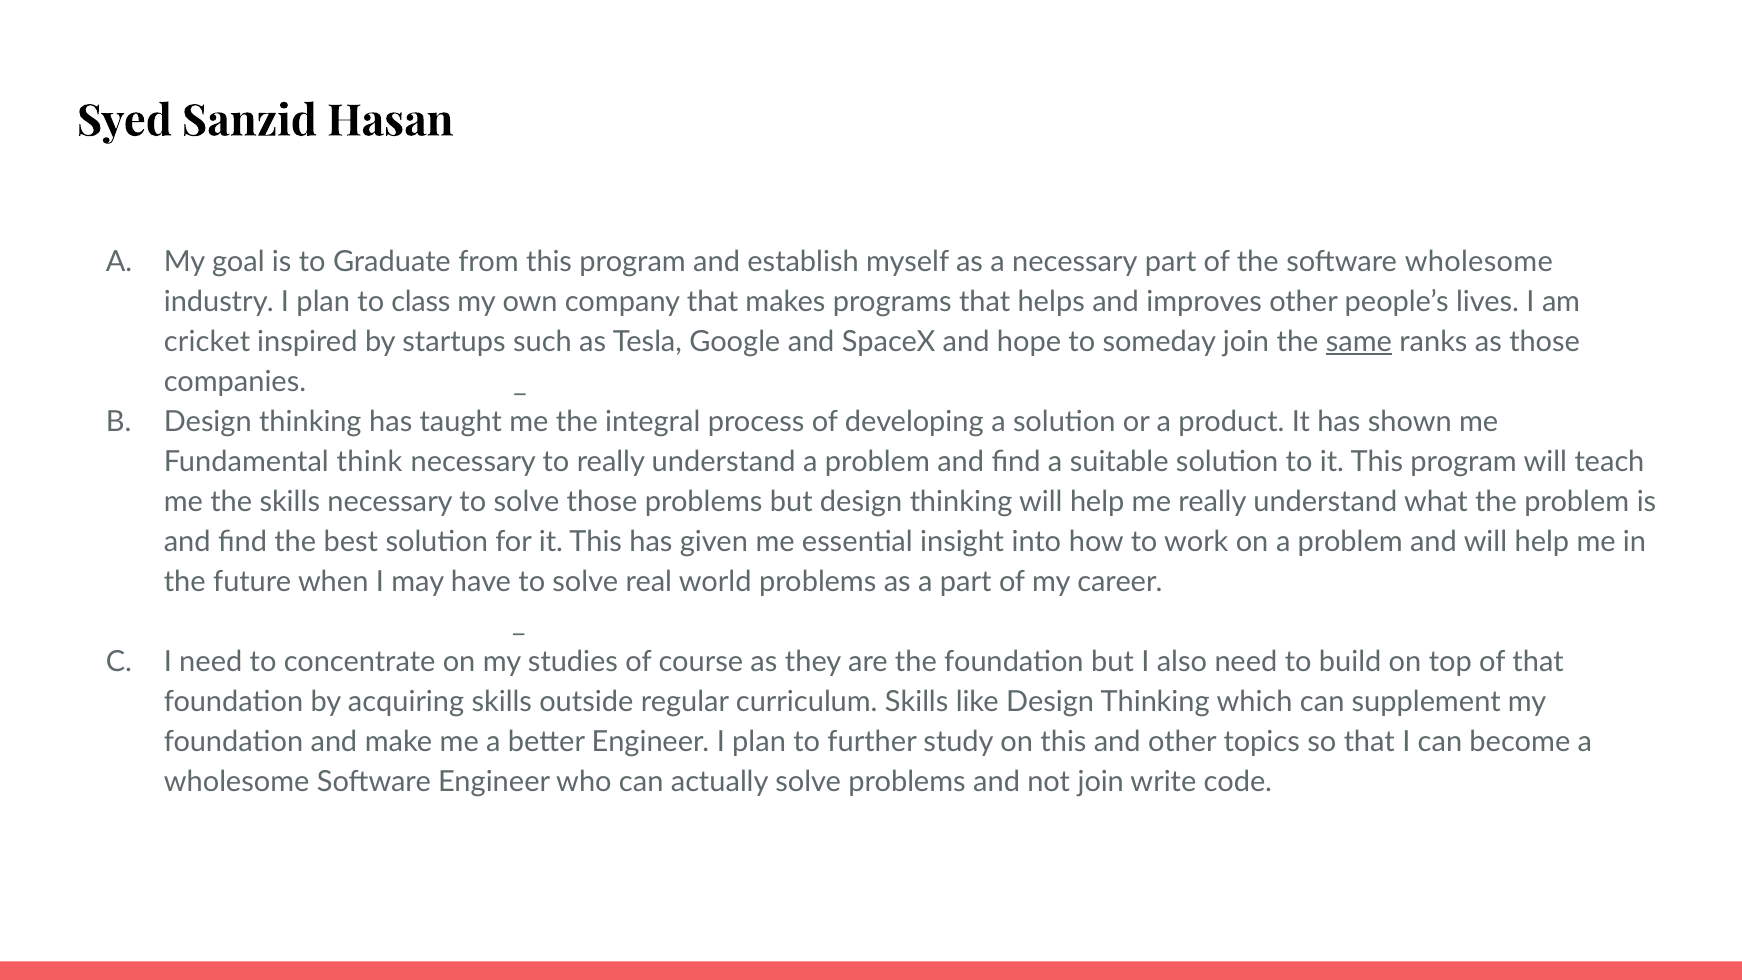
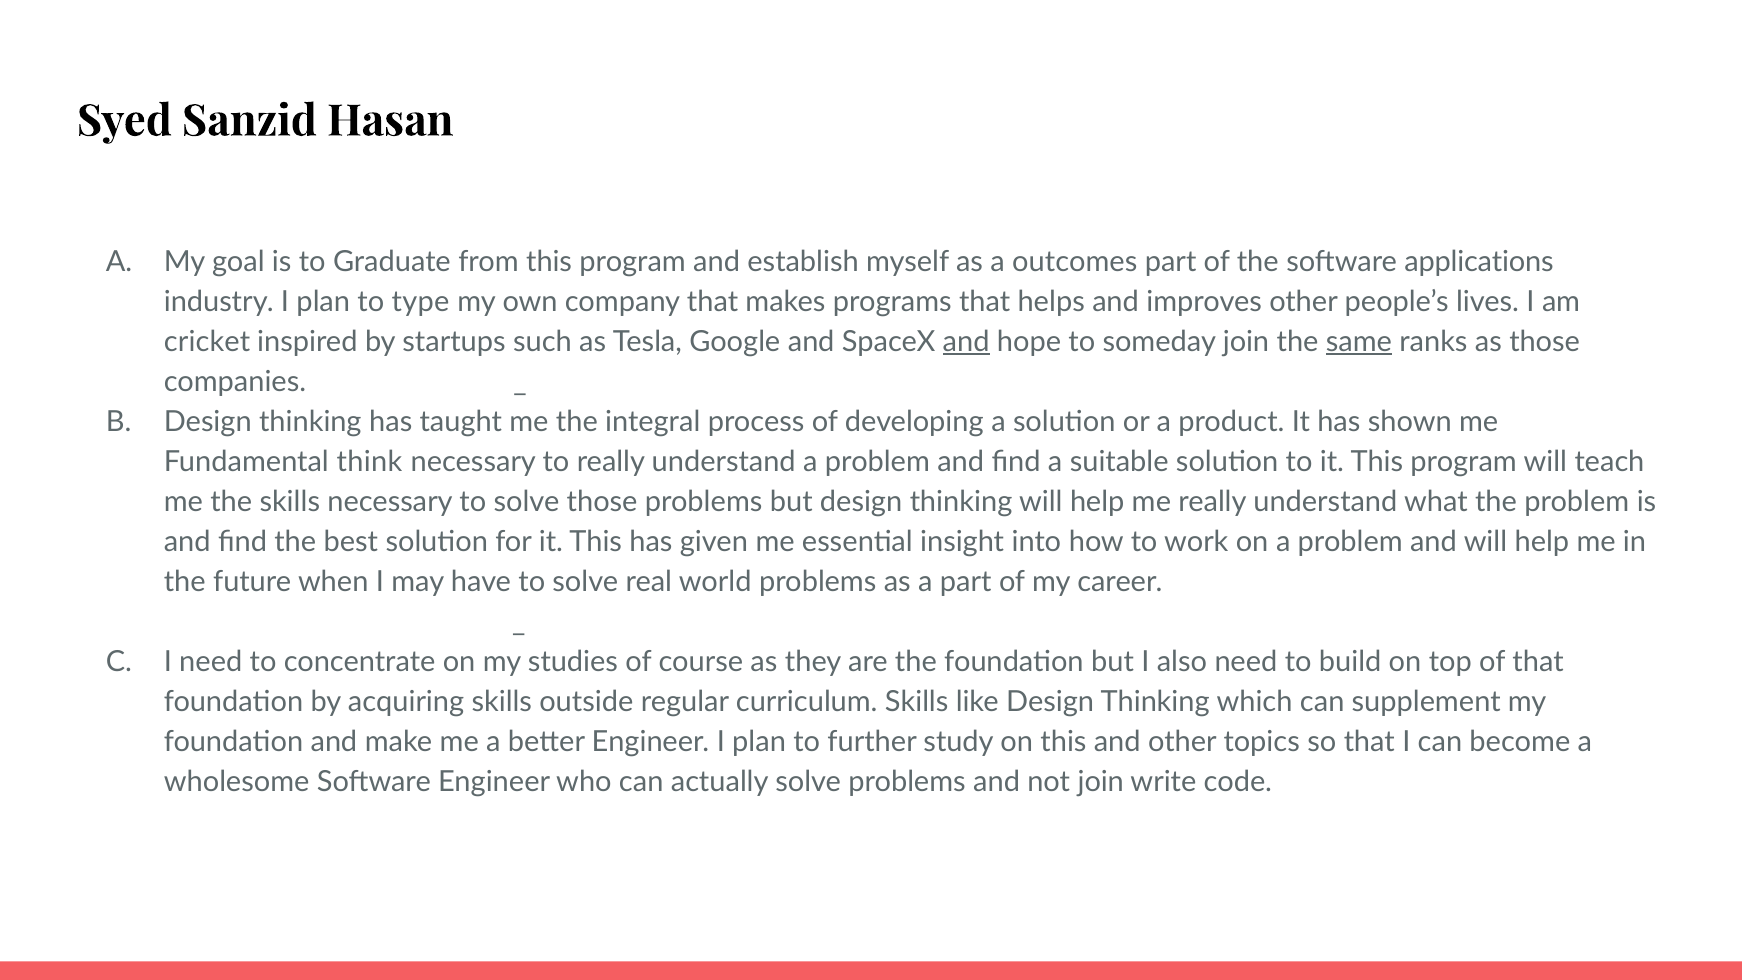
a necessary: necessary -> outcomes (1075, 262)
software wholesome: wholesome -> applications (1479, 262)
class: class -> type (421, 302)
and underline: none -> present (966, 342)
